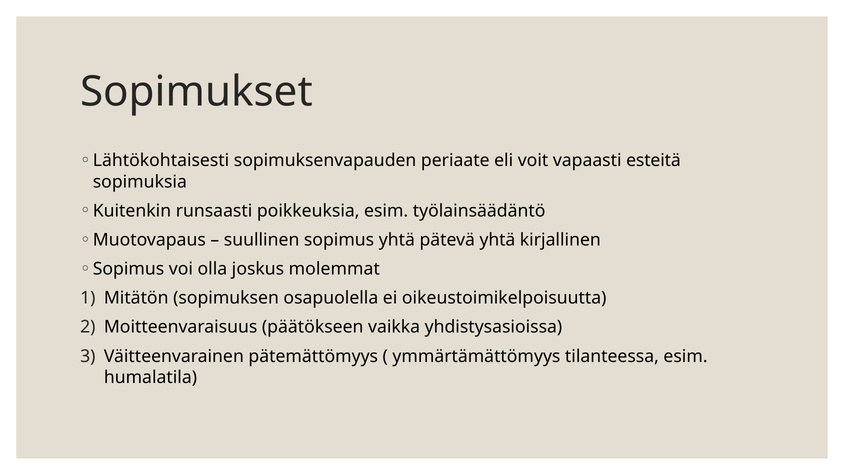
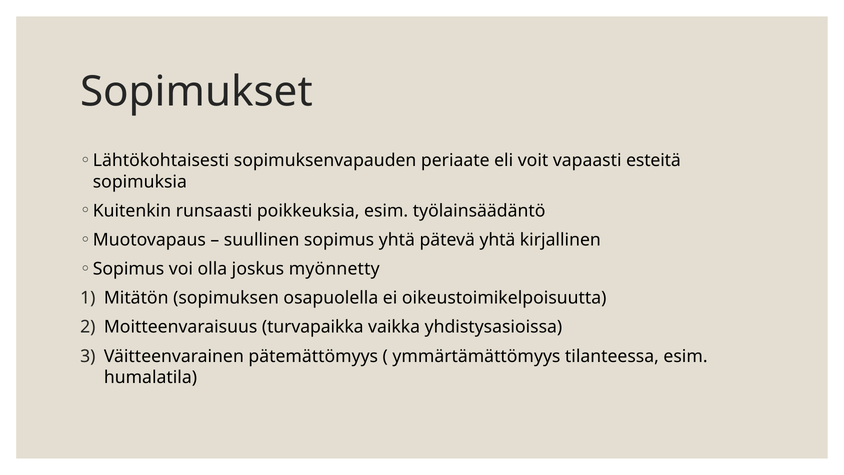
molemmat: molemmat -> myönnetty (334, 269)
päätökseen: päätökseen -> turvapaikka (313, 327)
